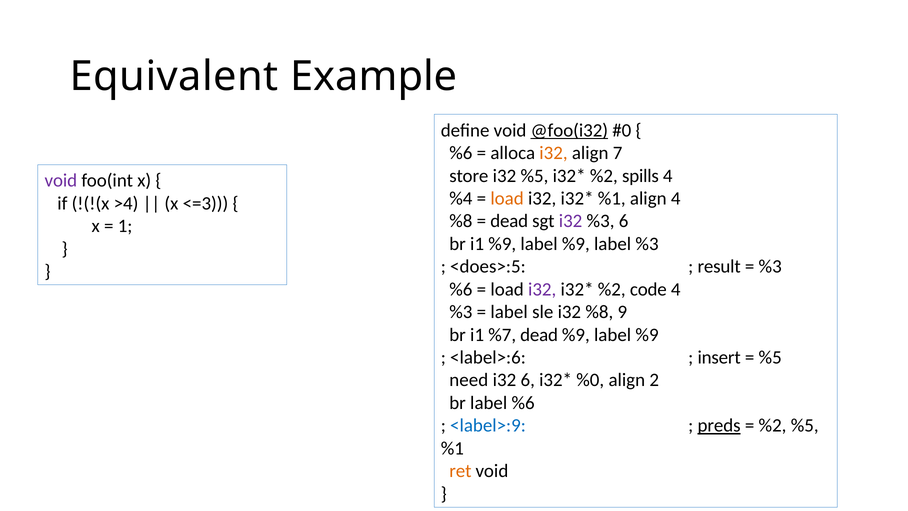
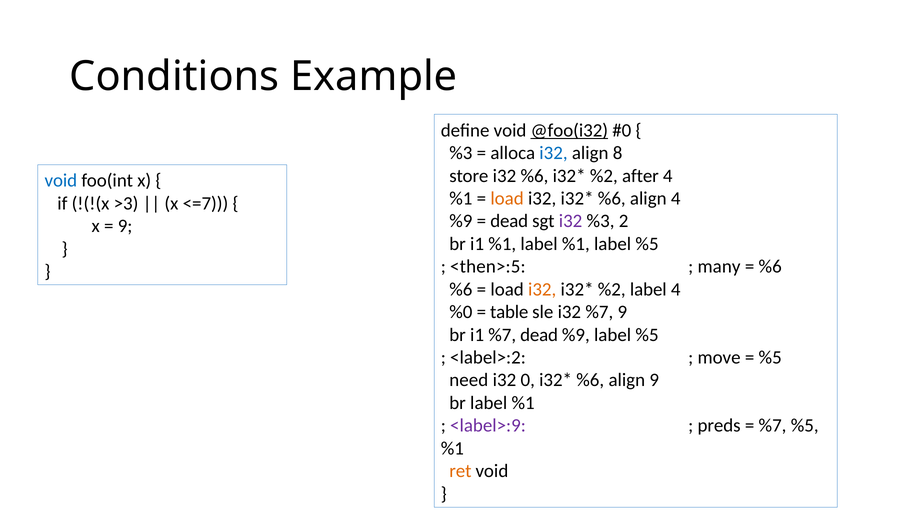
Equivalent: Equivalent -> Conditions (174, 76)
%6: %6 -> %3 (461, 153)
i32 colour: orange -> blue (554, 153)
7: 7 -> 8 (618, 153)
i32 %5: %5 -> %6 (534, 176)
spills: spills -> after (640, 176)
void colour: purple -> blue (61, 181)
%4: %4 -> %1 (461, 198)
%1: %1 -> %6 (612, 198)
>4: >4 -> >3 (126, 203)
<=3: <=3 -> <=7 (205, 203)
%8: %8 -> %9 (461, 221)
%3 6: 6 -> 2 (624, 221)
1: 1 -> 9 (125, 226)
i1 %9: %9 -> %1 (502, 244)
%9: %9 -> %1 (576, 244)
%3: %3 -> %5 (647, 244)
<does>:5: <does>:5 -> <then>:5 (488, 266)
result: result -> many (719, 266)
%3: %3 -> %6 (770, 266)
i32 colour: purple -> orange (542, 289)
%2 code: code -> label (648, 289)
%3: %3 -> %0 (461, 312)
label: label -> table (509, 312)
i32 %8: %8 -> %7 (599, 312)
%9: %9 -> %5 (647, 335)
<label>:6: <label>:6 -> <label>:2 (488, 357)
insert: insert -> move (719, 357)
i32 6: 6 -> 0 (528, 380)
%0: %0 -> %6 (590, 380)
align 2: 2 -> 9 (654, 380)
br label %6: %6 -> %1 (523, 403)
<label>:9 colour: blue -> purple (488, 425)
preds underline: present -> none (719, 425)
%2: %2 -> %7 (773, 425)
